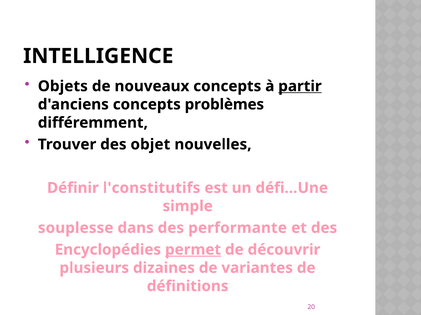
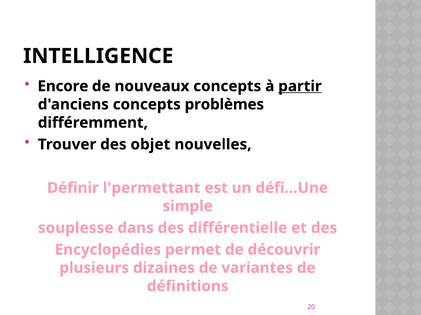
Objets: Objets -> Encore (63, 86)
l'constitutifs: l'constitutifs -> l'permettant (152, 188)
performante: performante -> différentielle (238, 228)
permet underline: present -> none (193, 250)
